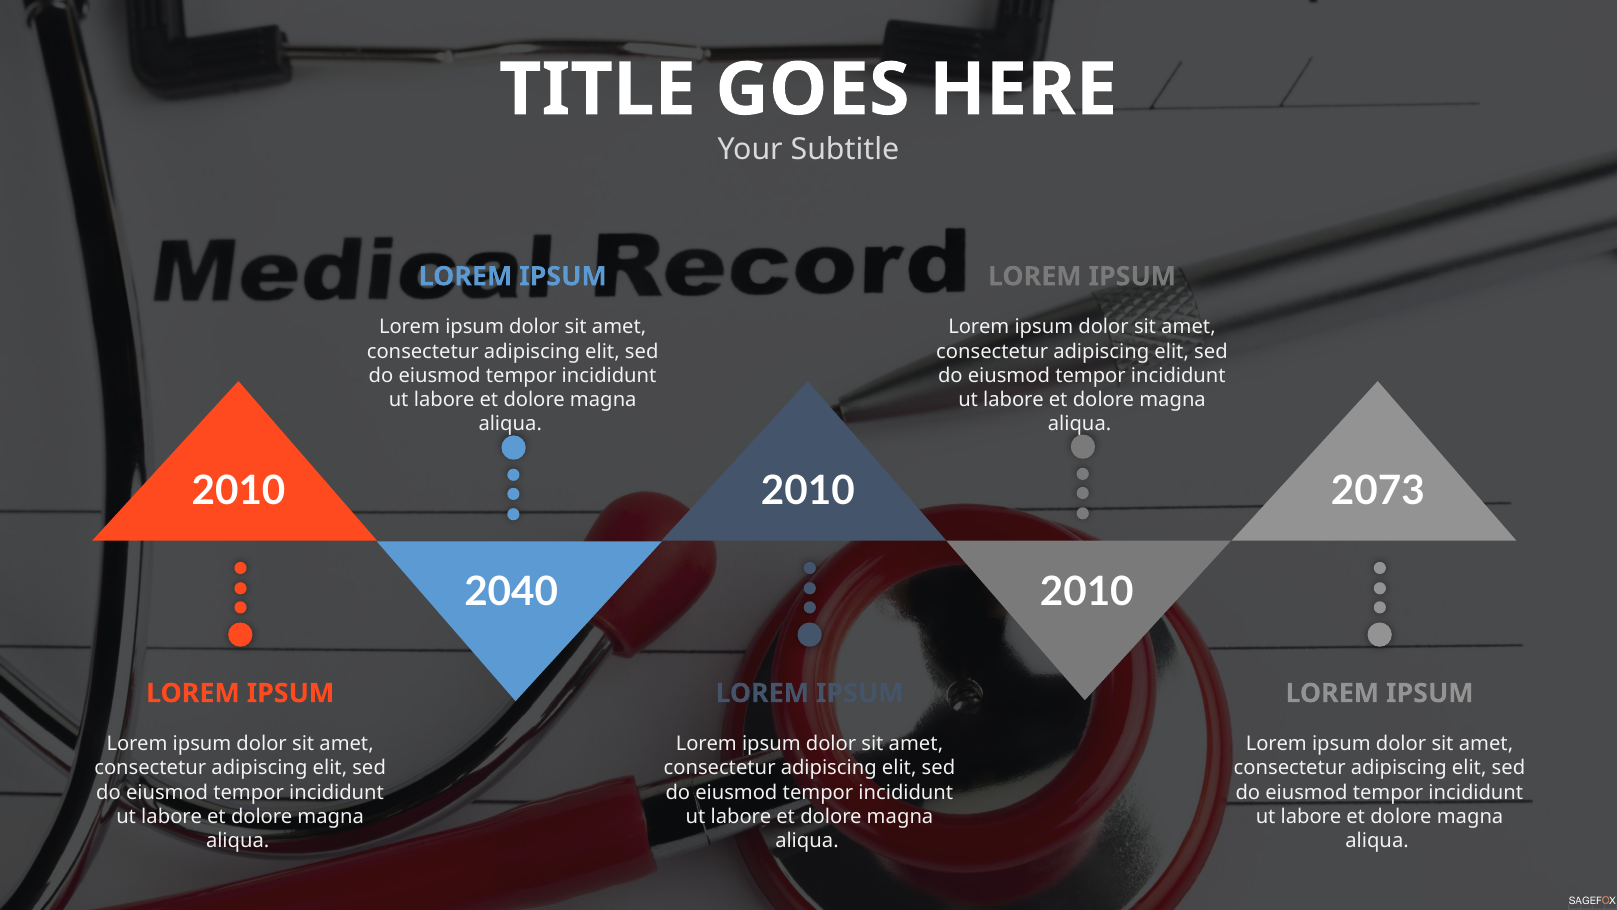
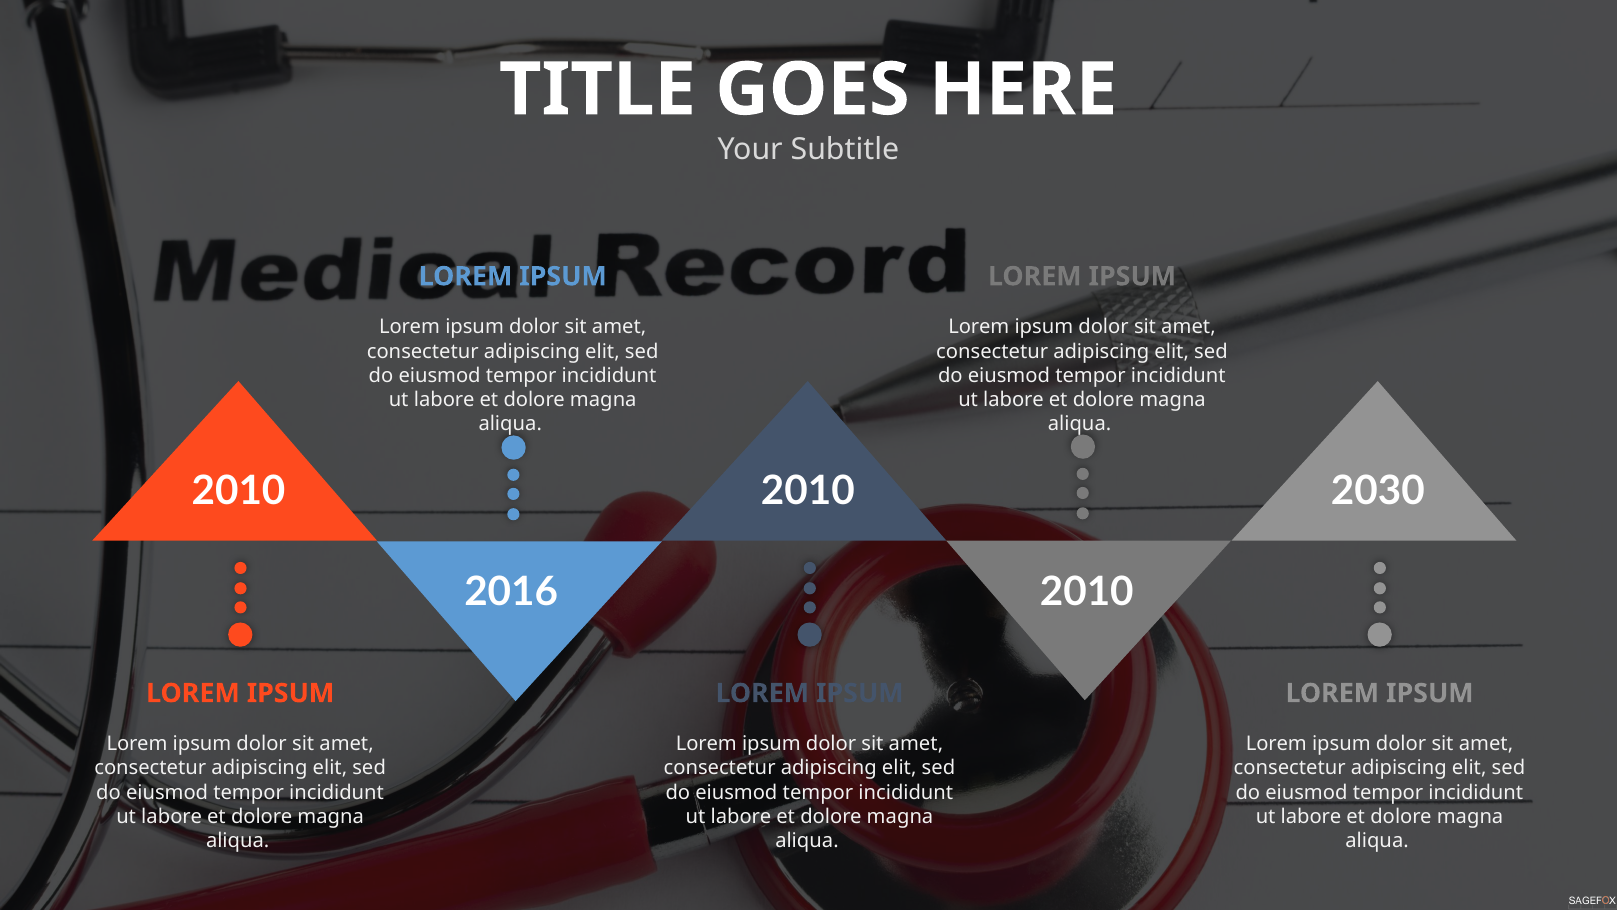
2073: 2073 -> 2030 (1378, 491)
2040: 2040 -> 2016 (511, 592)
